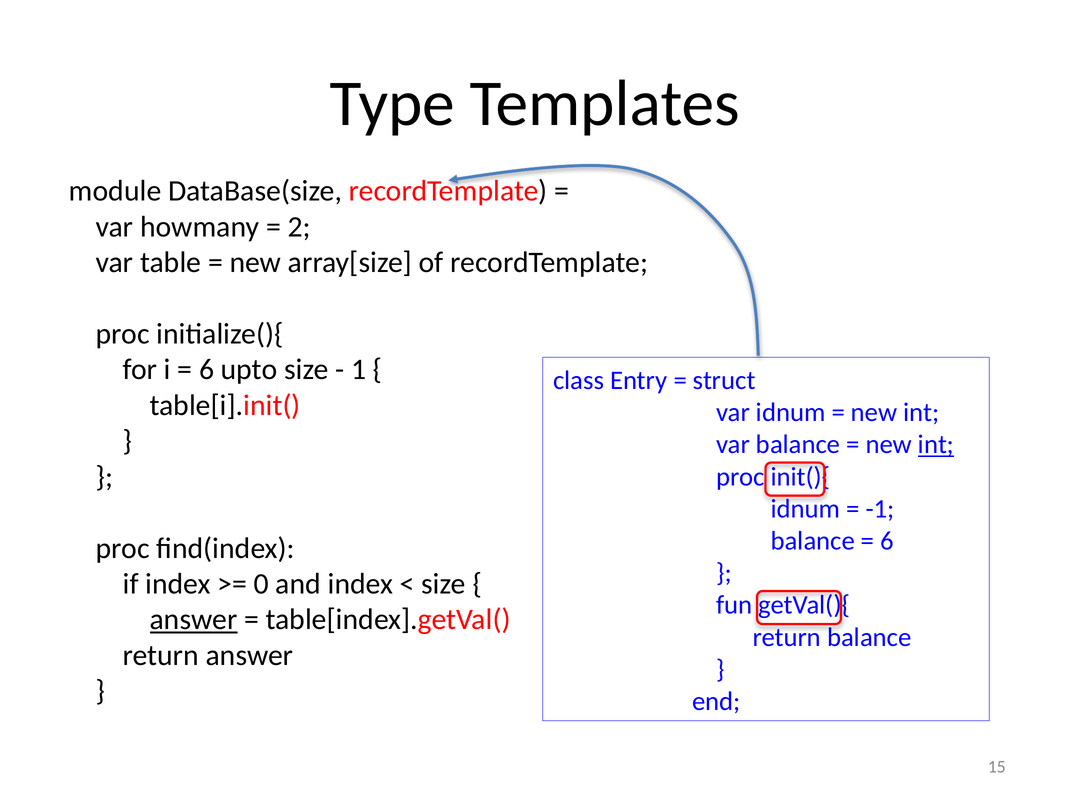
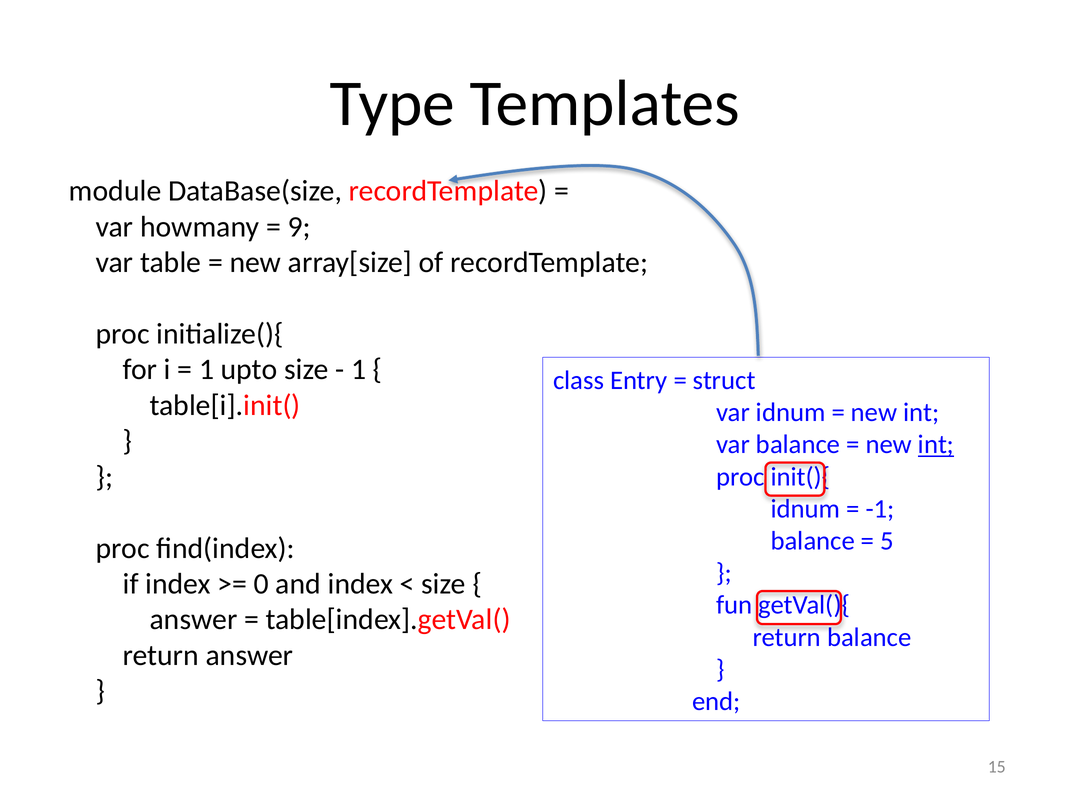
2: 2 -> 9 (299, 227)
6: 6 -> 1 (207, 369)
6: 6 -> 5 (887, 541)
answer underline: present -> none (194, 619)
